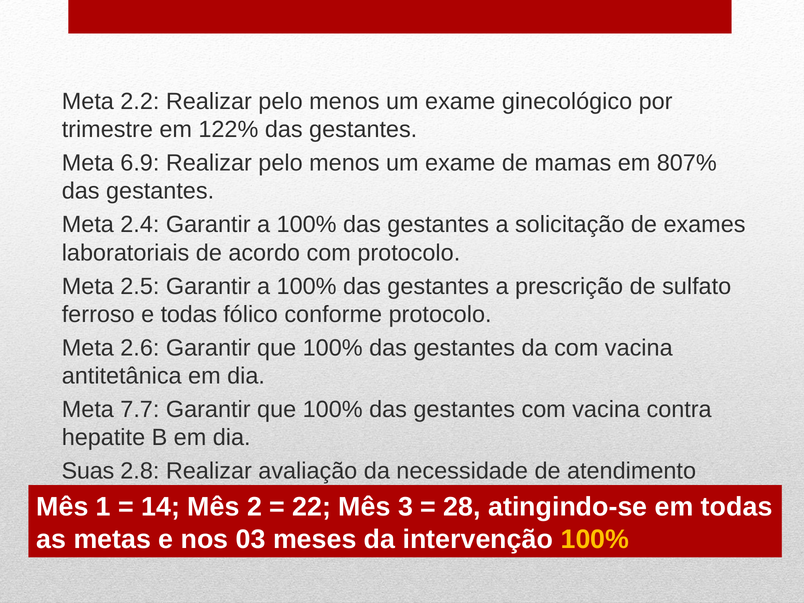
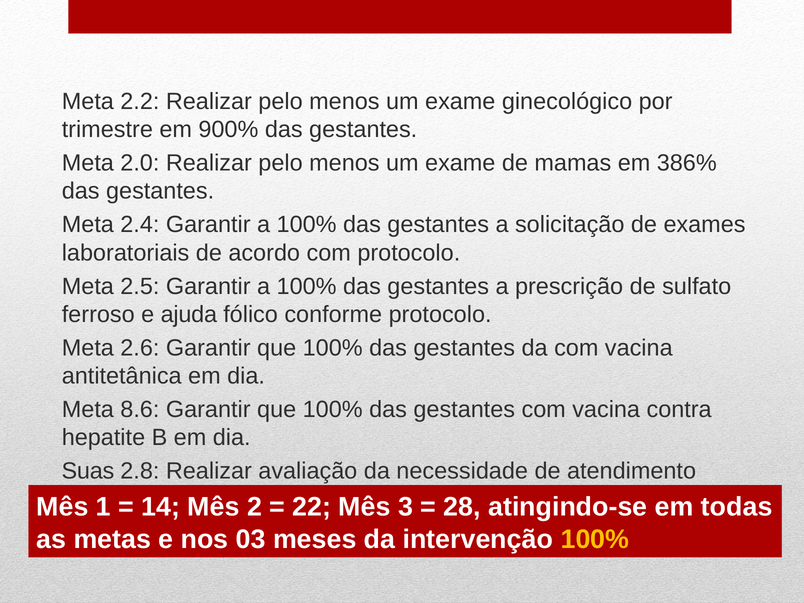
122%: 122% -> 900% (228, 130)
6.9: 6.9 -> 2.0 (140, 163)
807%: 807% -> 386% (687, 163)
e todas: todas -> ajuda (189, 314)
7.7: 7.7 -> 8.6 (140, 410)
